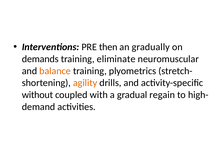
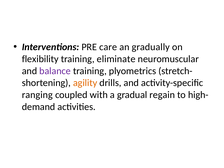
then: then -> care (108, 47)
demands: demands -> flexibility (40, 59)
balance colour: orange -> purple (55, 71)
without: without -> ranging (37, 95)
